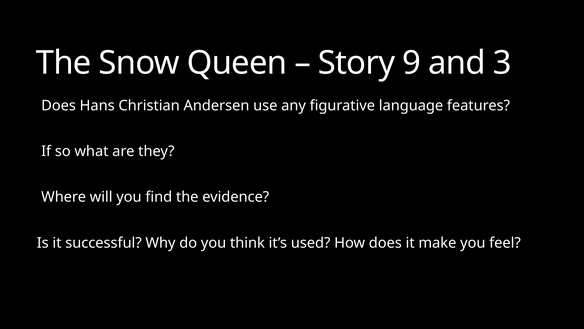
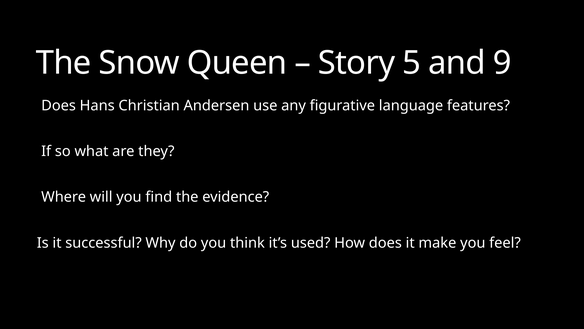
9: 9 -> 5 (412, 63)
3: 3 -> 9 (502, 63)
